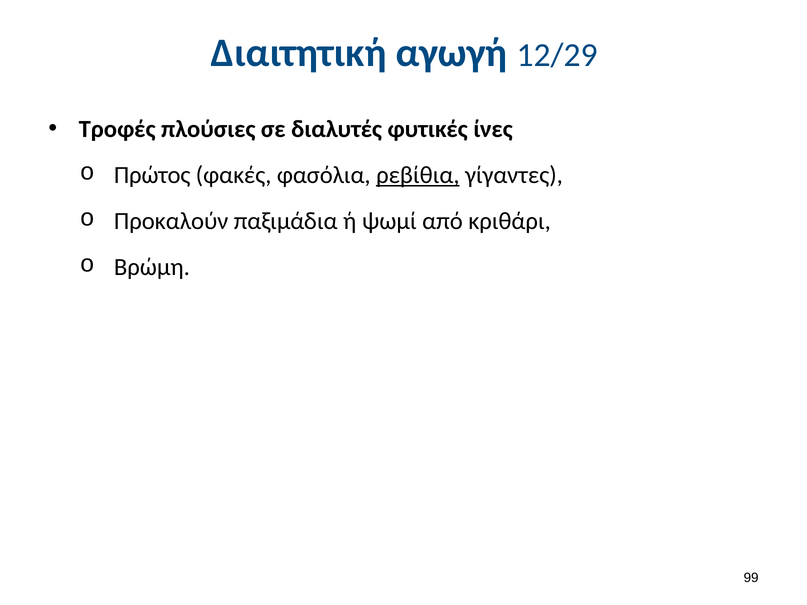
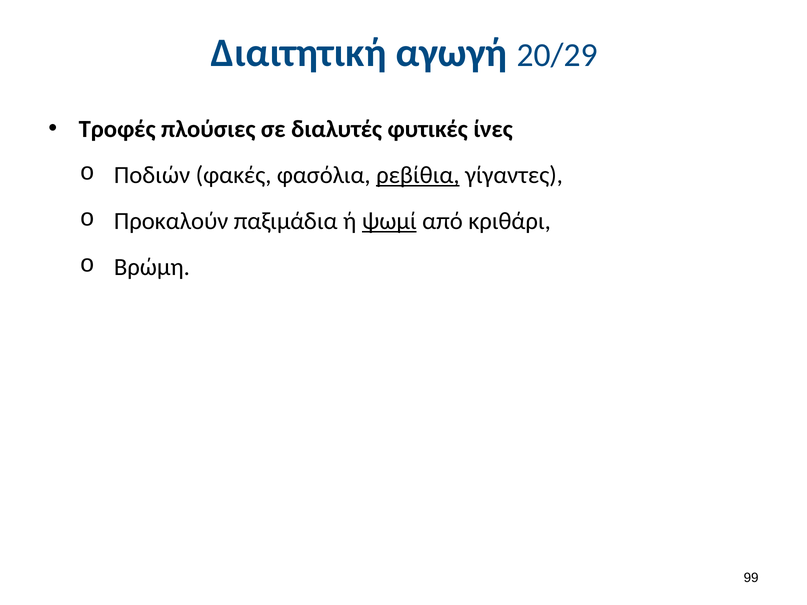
12/29: 12/29 -> 20/29 (557, 55)
Πρώτος: Πρώτος -> Ποδιών (152, 175)
ψωμί underline: none -> present (389, 221)
